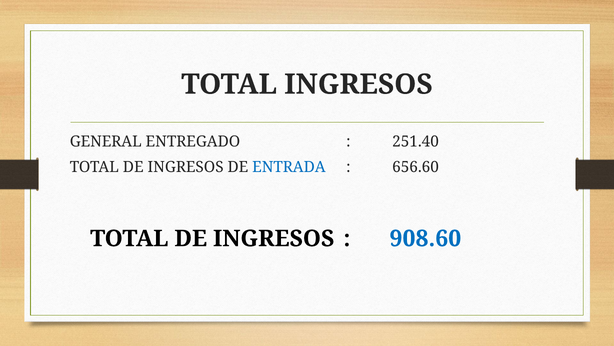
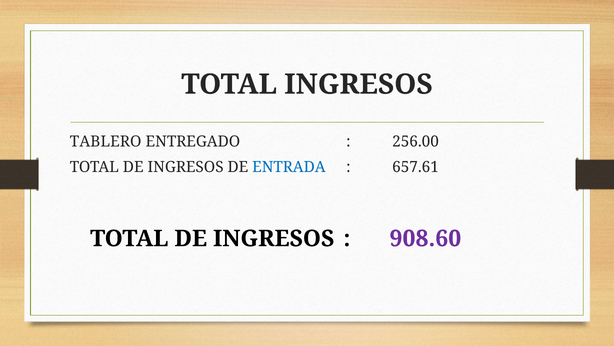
GENERAL: GENERAL -> TABLERO (106, 141)
251.40: 251.40 -> 256.00 (416, 141)
656.60: 656.60 -> 657.61 (416, 167)
908.60 colour: blue -> purple (425, 238)
